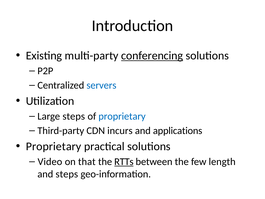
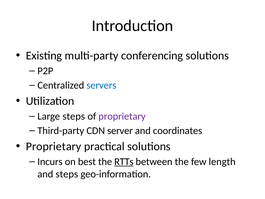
conferencing underline: present -> none (152, 56)
proprietary colour: blue -> purple (122, 116)
incurs: incurs -> server (120, 131)
applications: applications -> coordinates (178, 131)
Video: Video -> Incurs (50, 161)
that: that -> best (87, 161)
